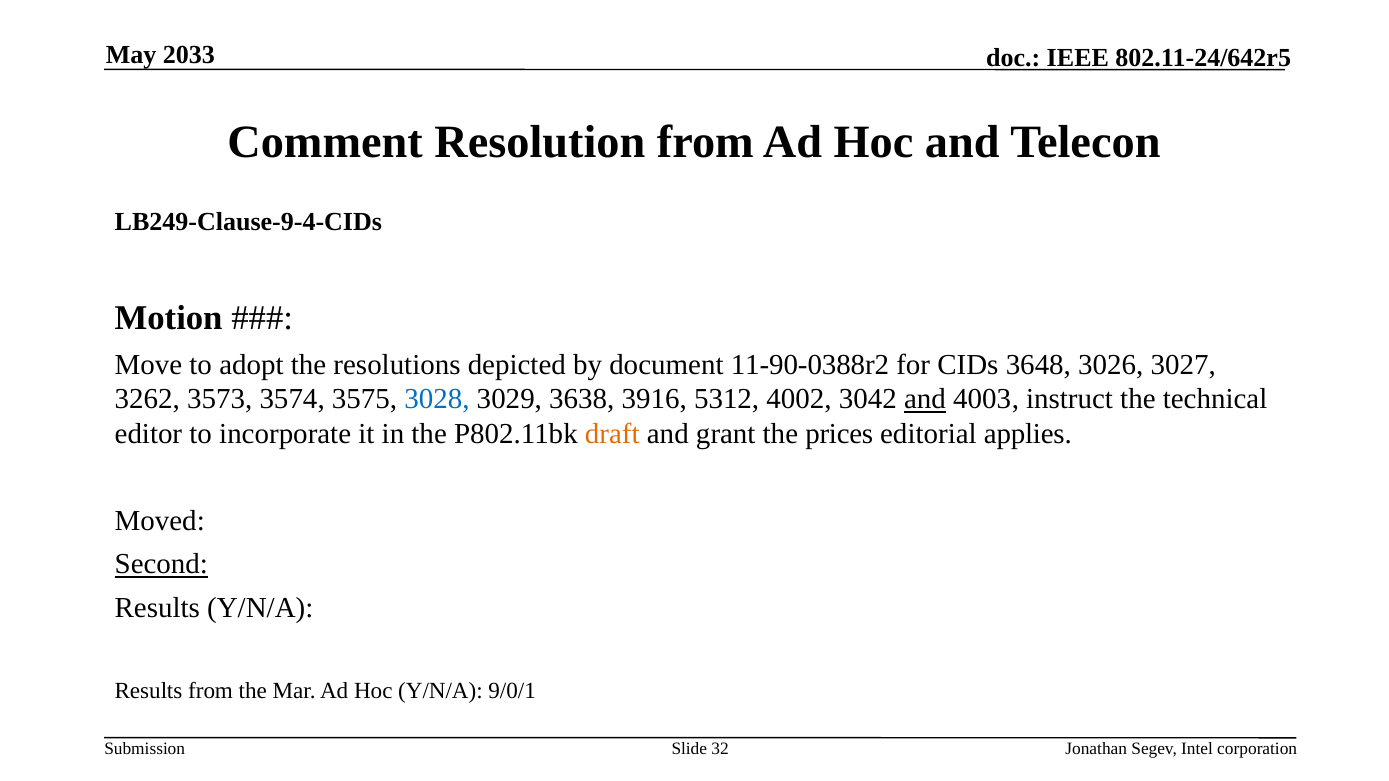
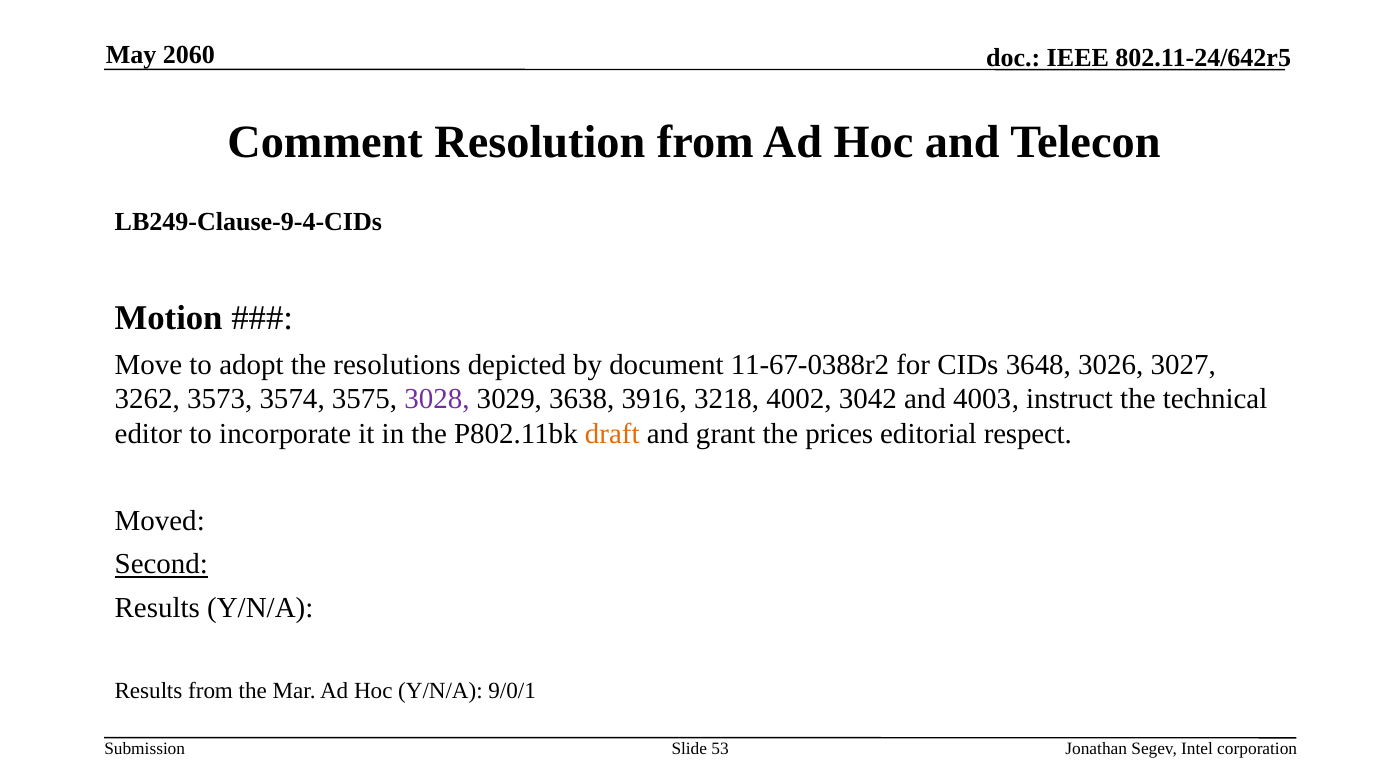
2033: 2033 -> 2060 (189, 55)
11-90-0388r2: 11-90-0388r2 -> 11-67-0388r2 (810, 365)
3028 colour: blue -> purple (437, 400)
5312: 5312 -> 3218 (727, 400)
and underline: present -> none (925, 400)
applies: applies -> respect (1028, 434)
32: 32 -> 53 (720, 749)
